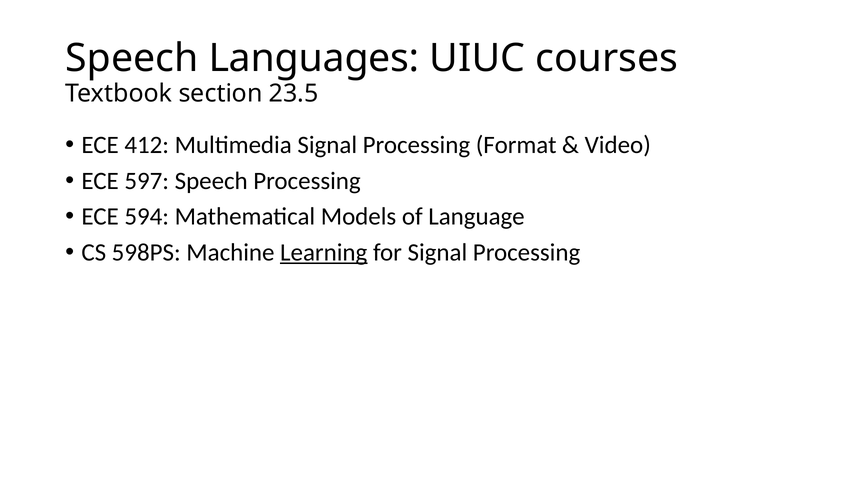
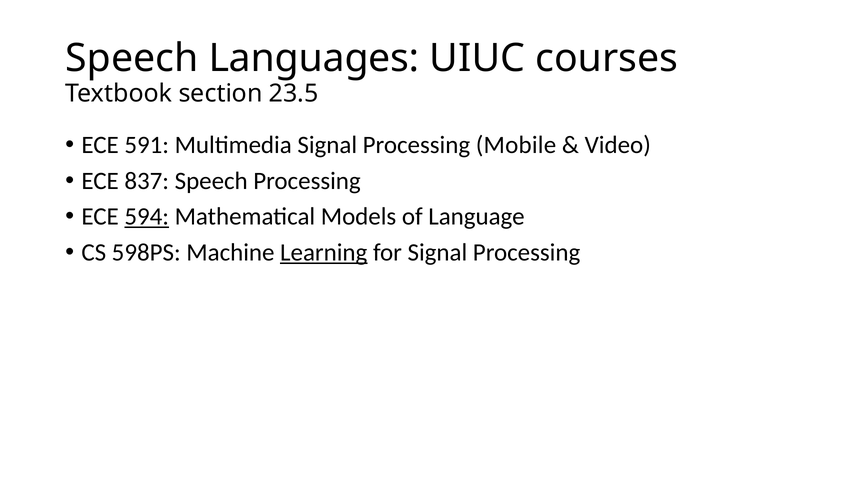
412: 412 -> 591 (147, 145)
Format: Format -> Mobile (516, 145)
597: 597 -> 837 (147, 181)
594 underline: none -> present (147, 217)
